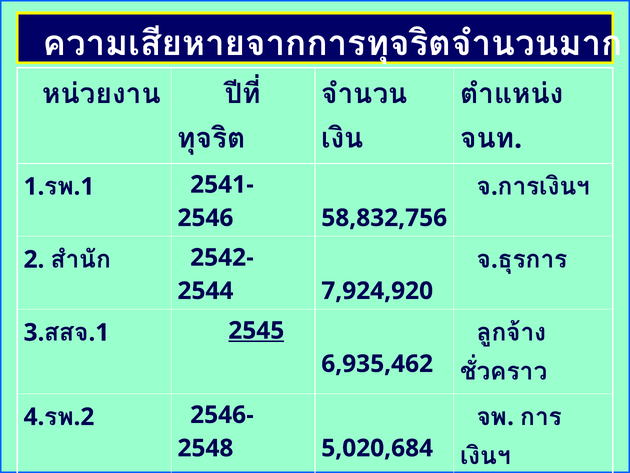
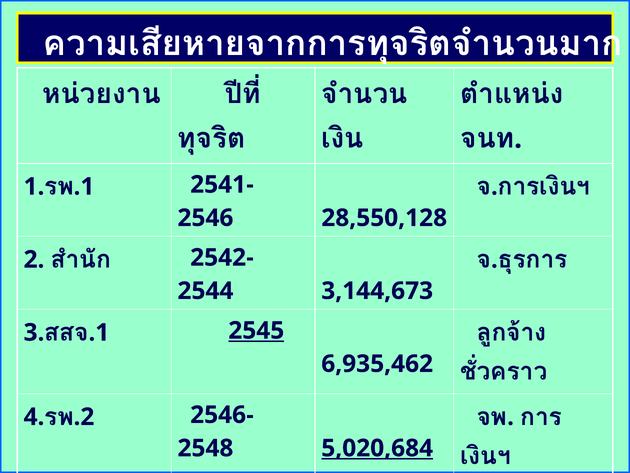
58,832,756: 58,832,756 -> 28,550,128 (384, 218)
7,924,920: 7,924,920 -> 3,144,673 (377, 291)
5,020,684 underline: none -> present (377, 448)
